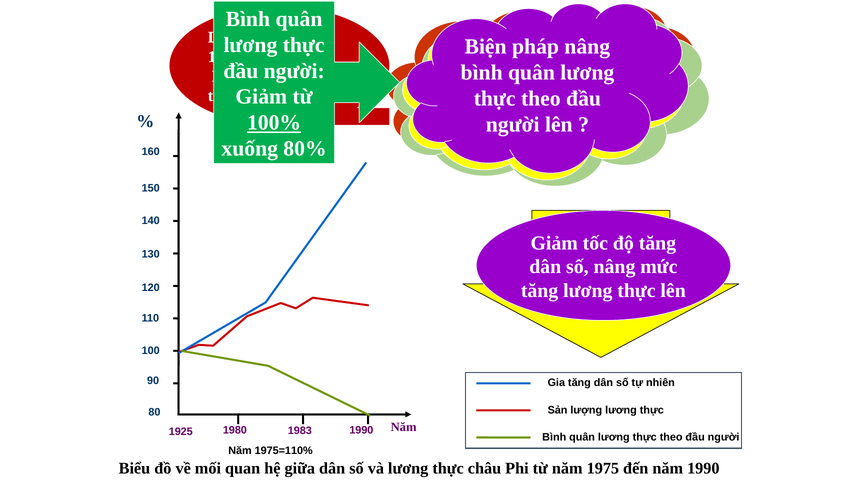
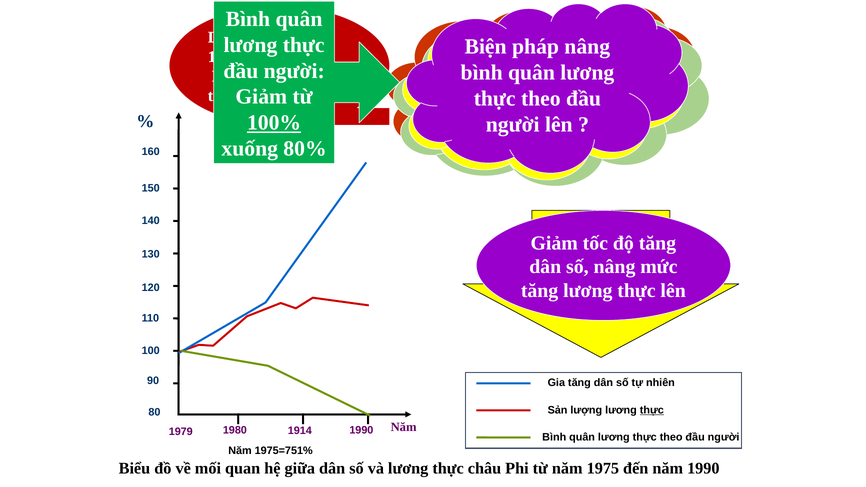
thực underline: none -> present (652, 410)
1983: 1983 -> 1914 (300, 431)
1925: 1925 -> 1979 (181, 432)
1975=110%: 1975=110% -> 1975=751% (284, 451)
